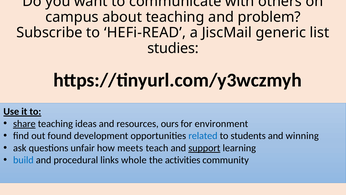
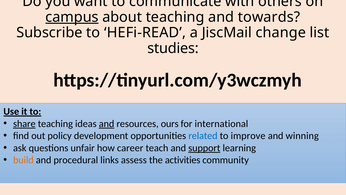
campus underline: none -> present (72, 17)
problem: problem -> towards (269, 17)
generic: generic -> change (281, 33)
and underline: none -> present (107, 123)
environment: environment -> international (221, 123)
found: found -> policy (60, 136)
students: students -> improve (248, 136)
meets: meets -> career (130, 148)
build colour: blue -> orange (23, 160)
whole: whole -> assess (134, 160)
